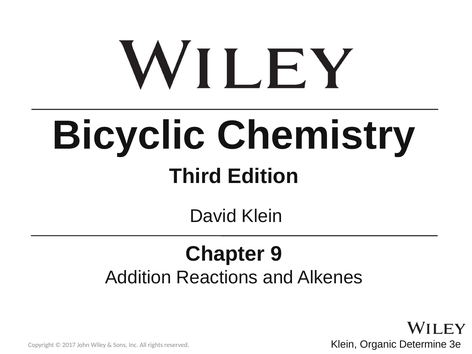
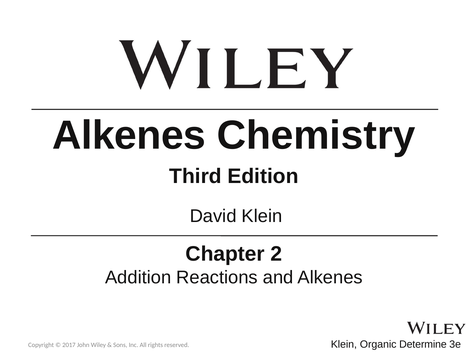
Bicyclic: Bicyclic -> Alkenes (129, 136)
9: 9 -> 2 (276, 254)
